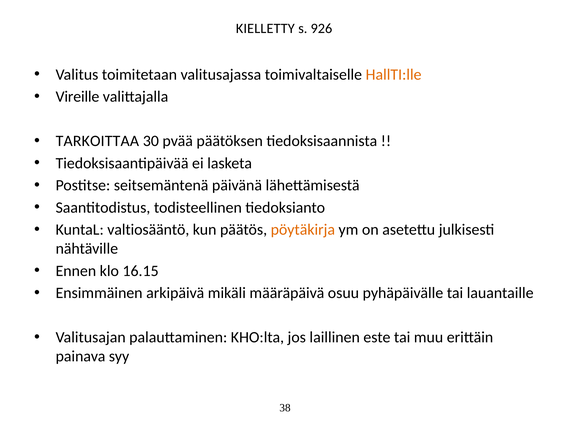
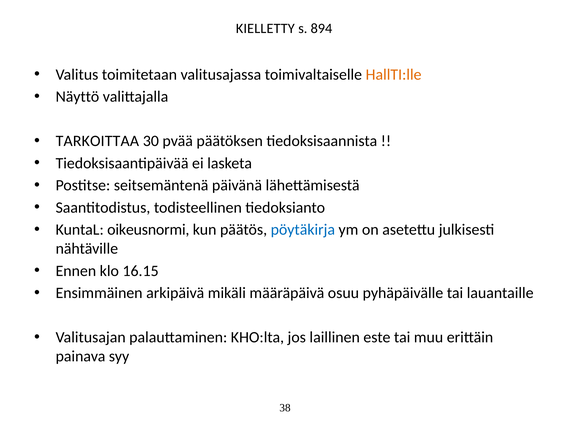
926: 926 -> 894 (321, 28)
Vireille: Vireille -> Näyttö (77, 97)
valtiosääntö: valtiosääntö -> oikeusnormi (148, 230)
pöytäkirja colour: orange -> blue (303, 230)
